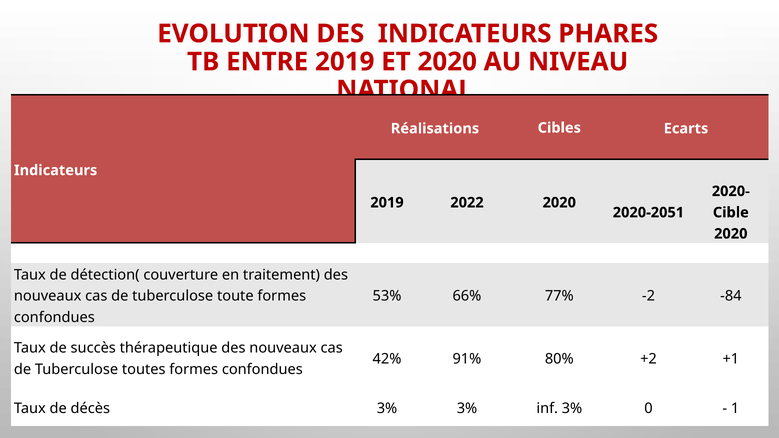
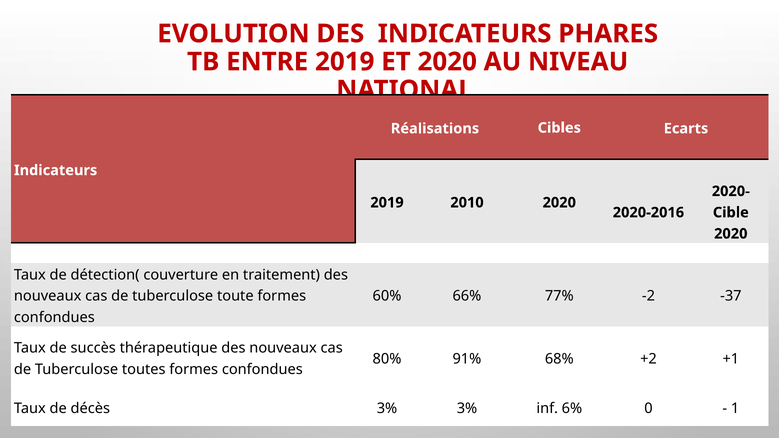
2022: 2022 -> 2010 (467, 203)
2020-2051: 2020-2051 -> 2020-2016 (648, 213)
53%: 53% -> 60% (387, 296)
-84: -84 -> -37 (731, 296)
42%: 42% -> 80% (387, 359)
80%: 80% -> 68% (559, 359)
inf 3%: 3% -> 6% (572, 409)
